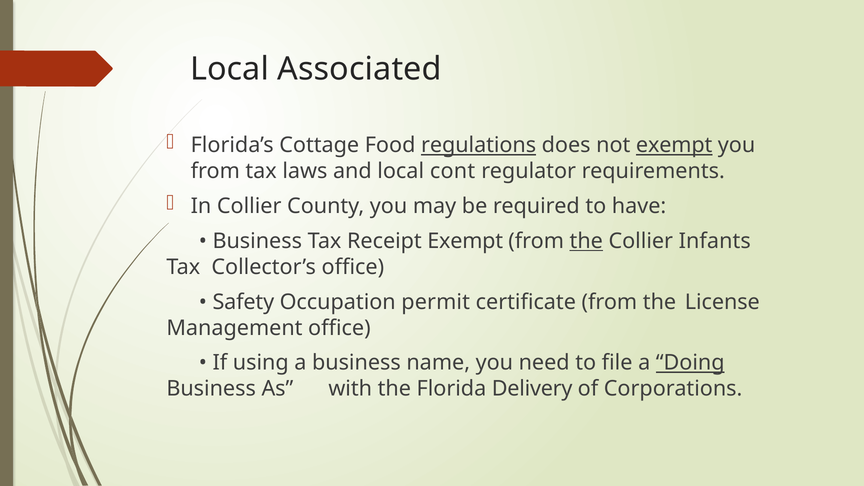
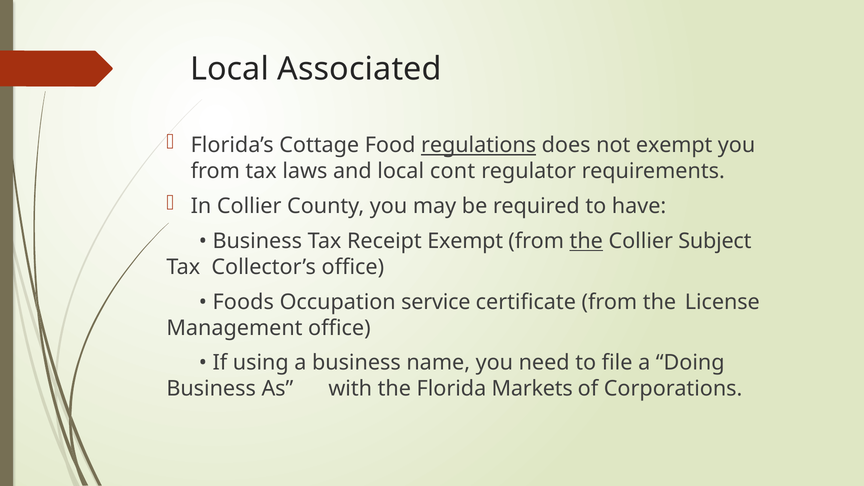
exempt underline: present -> none (674, 145)
Infants: Infants -> Subject (715, 241)
Safety: Safety -> Foods (243, 302)
permit: permit -> service (436, 302)
Doing underline: present -> none (690, 363)
Delivery: Delivery -> Markets (532, 389)
